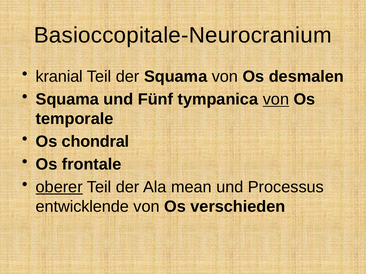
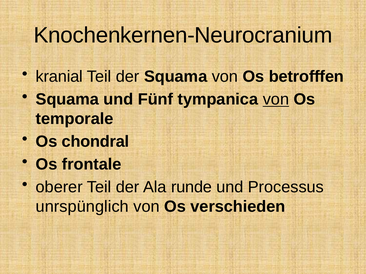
Basioccopitale-Neurocranium: Basioccopitale-Neurocranium -> Knochenkernen-Neurocranium (183, 35)
desmalen: desmalen -> betrofffen (306, 77)
oberer underline: present -> none (59, 187)
mean: mean -> runde (191, 187)
entwicklende: entwicklende -> unrspünglich (82, 207)
